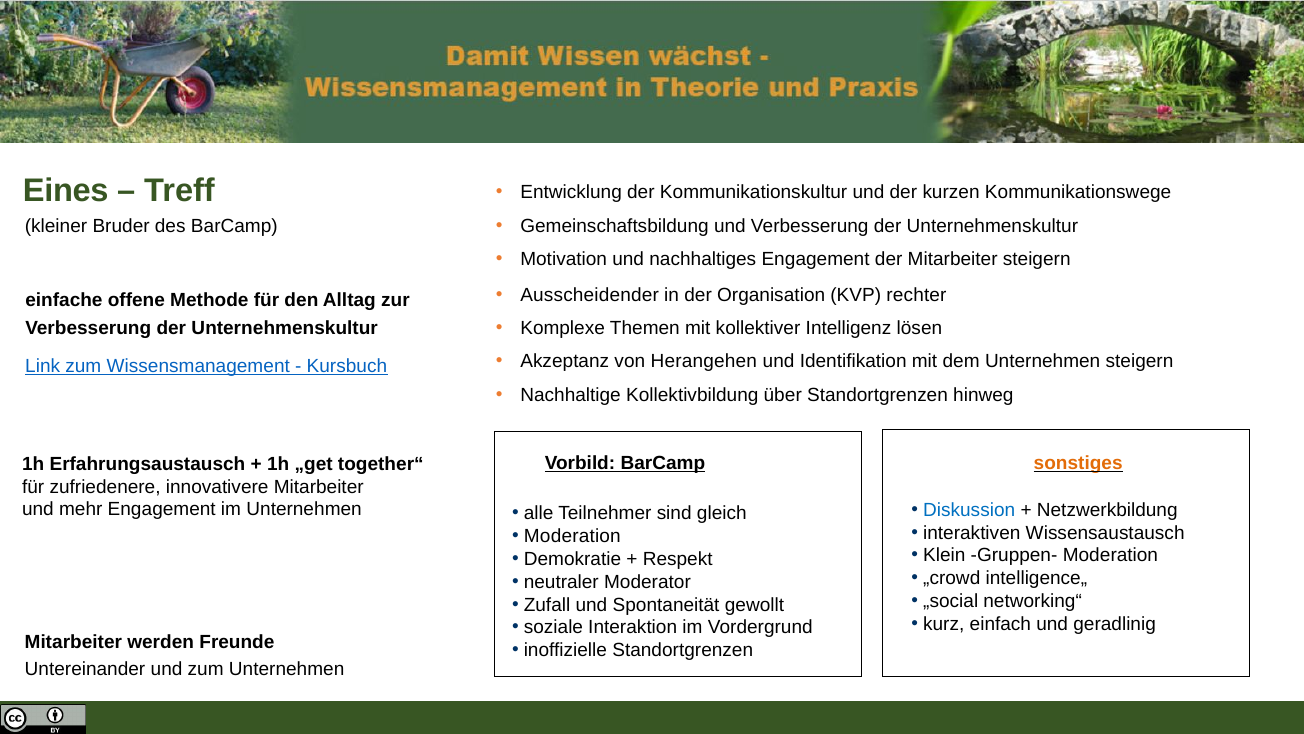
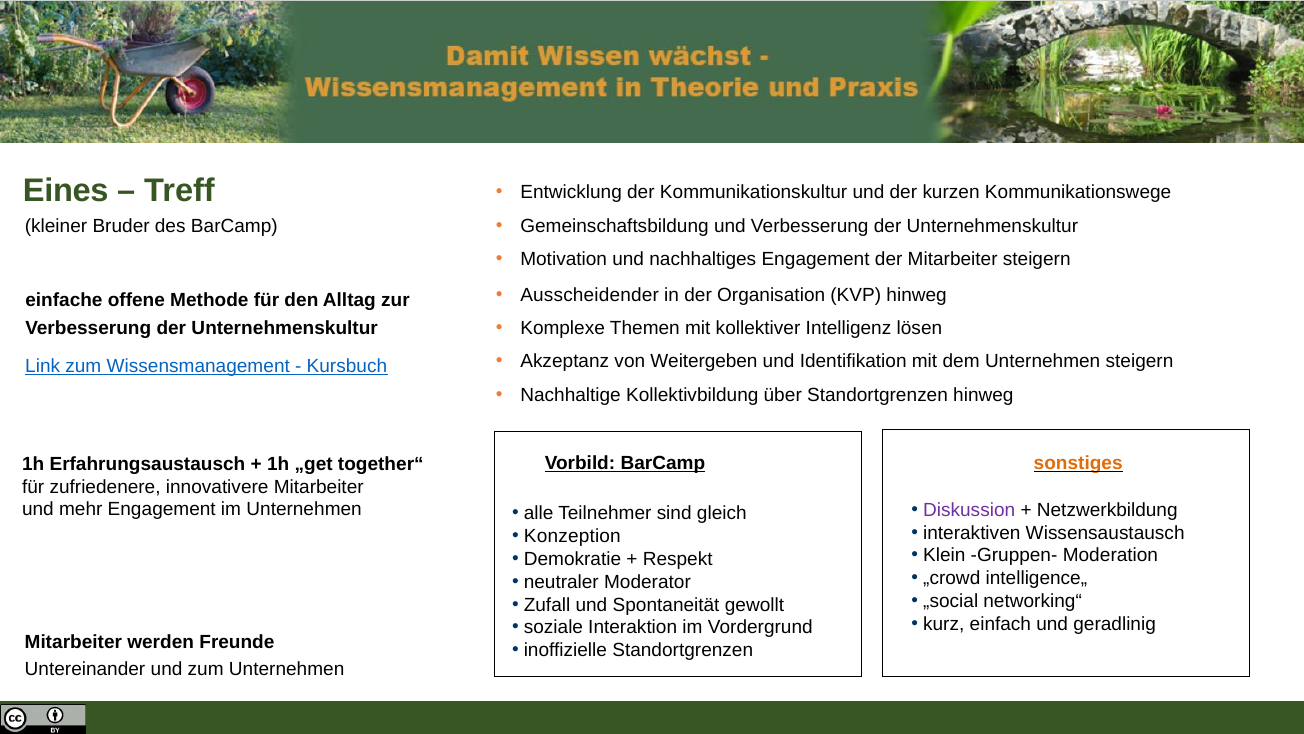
KVP rechter: rechter -> hinweg (917, 295)
Herangehen: Herangehen -> Weitergeben (704, 361)
Diskussion colour: blue -> purple (969, 510)
Moderation: Moderation -> Konzeption (572, 536)
